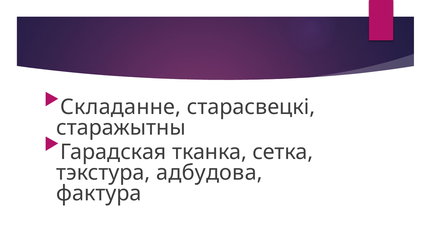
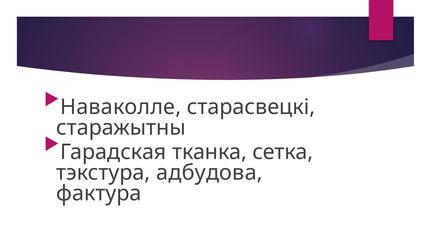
Складанне: Складанне -> Наваколле (121, 107)
